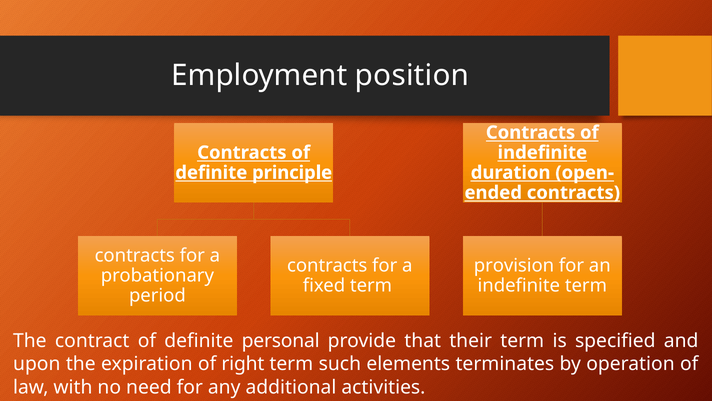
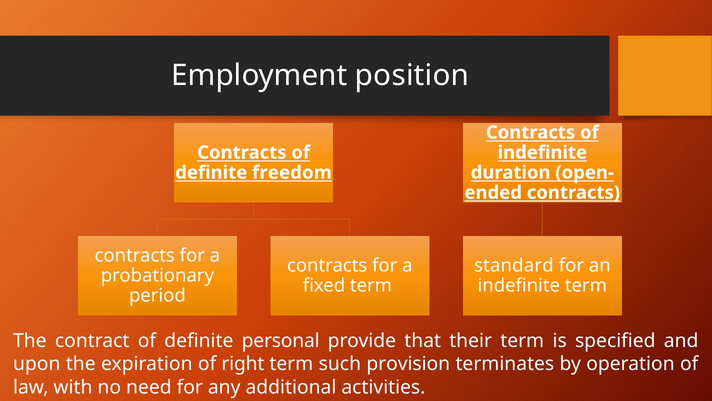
principle: principle -> freedom (292, 172)
provision: provision -> standard (514, 265)
elements: elements -> provision (408, 364)
